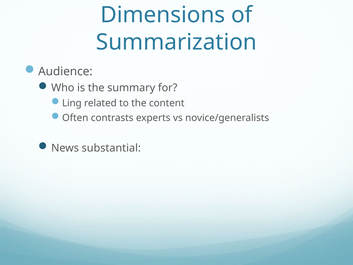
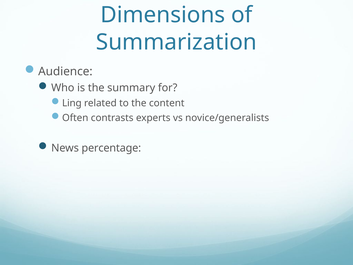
substantial: substantial -> percentage (111, 148)
